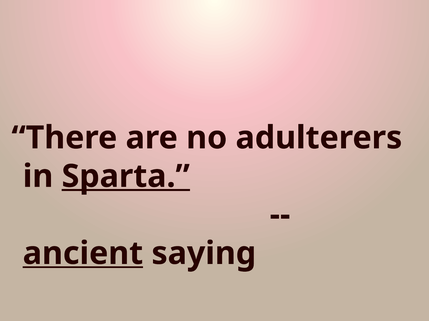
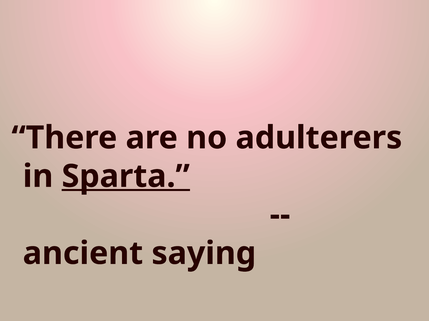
ancient underline: present -> none (83, 254)
